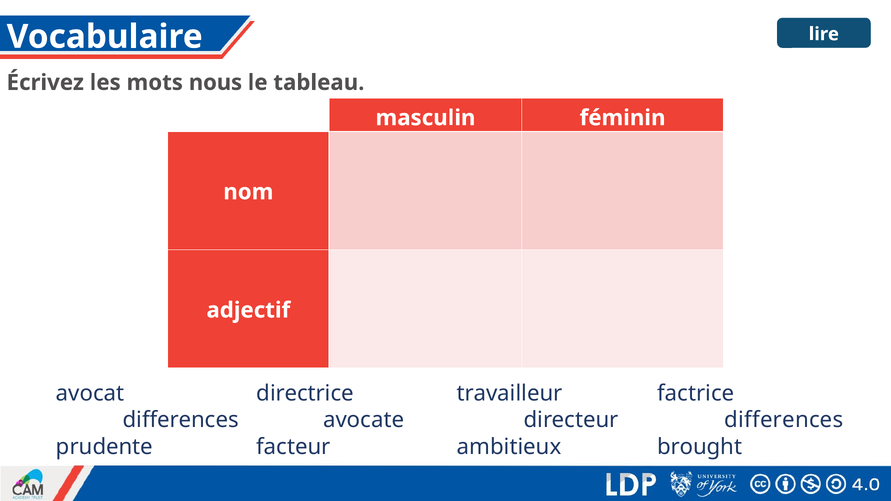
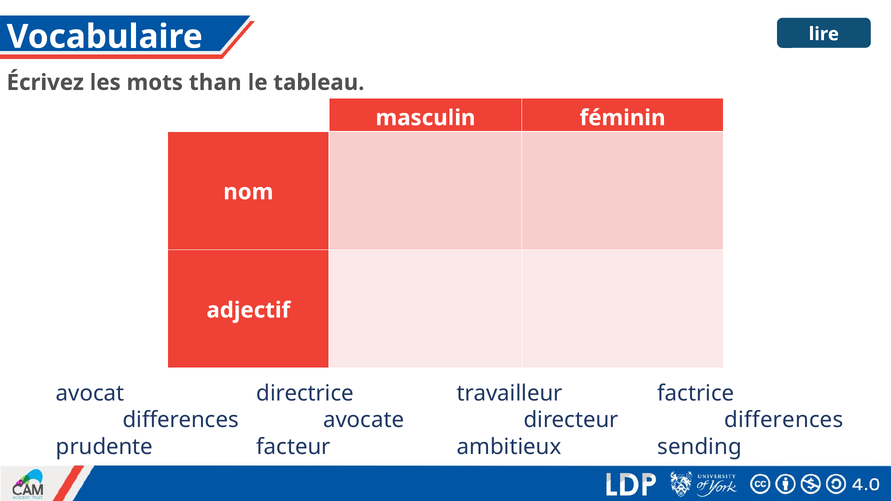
nous: nous -> than (215, 83)
brought: brought -> sending (700, 447)
